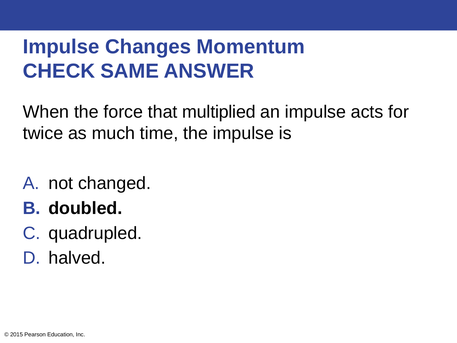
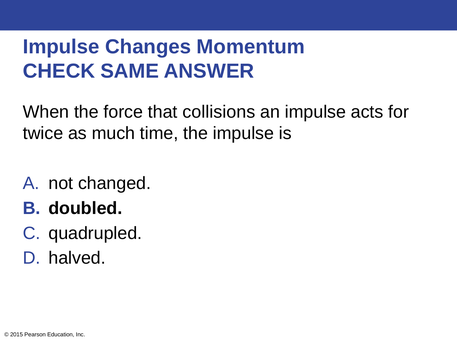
multiplied: multiplied -> collisions (219, 112)
